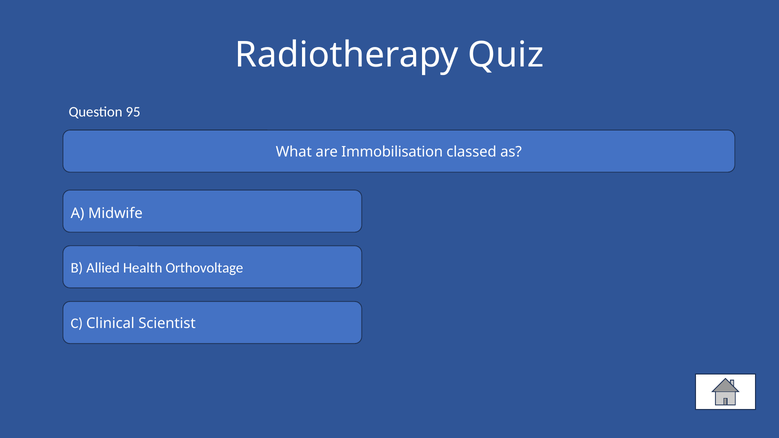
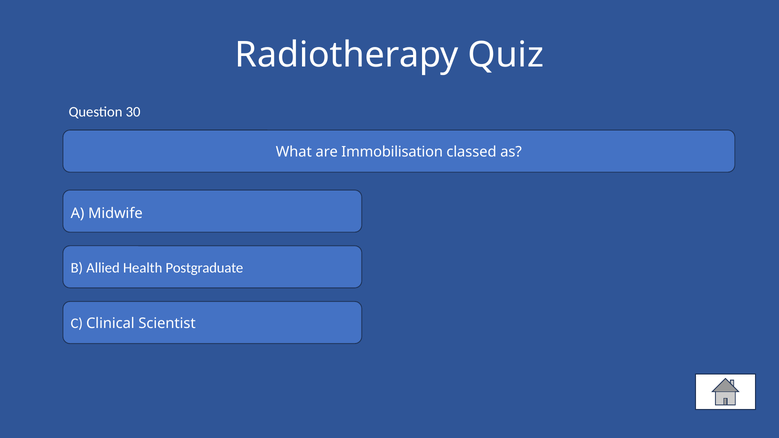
95: 95 -> 30 (133, 112)
Orthovoltage: Orthovoltage -> Postgraduate (204, 268)
